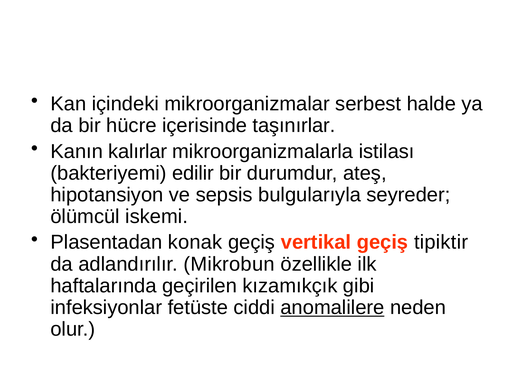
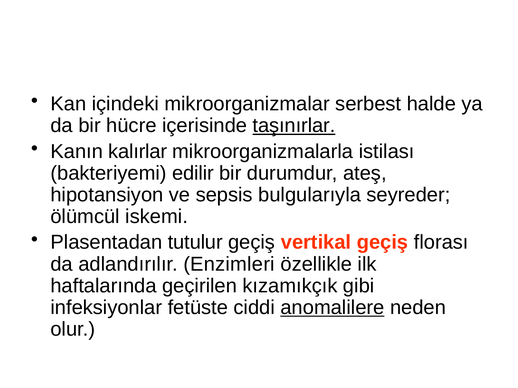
taşınırlar underline: none -> present (294, 126)
konak: konak -> tutulur (195, 243)
tipiktir: tipiktir -> florası (441, 243)
Mikrobun: Mikrobun -> Enzimleri (229, 264)
